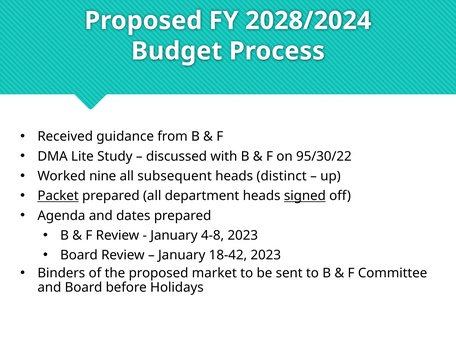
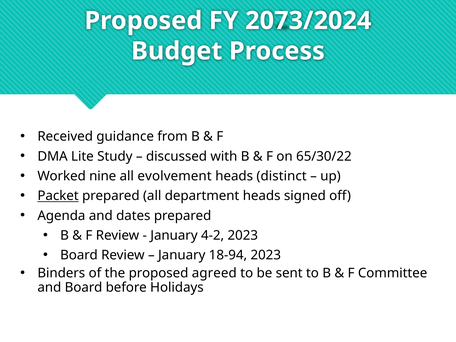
2028/2024: 2028/2024 -> 2073/2024 (308, 21)
95/30/22: 95/30/22 -> 65/30/22 (324, 156)
subsequent: subsequent -> evolvement (175, 176)
signed underline: present -> none (305, 196)
4-8: 4-8 -> 4-2 (213, 235)
18-42: 18-42 -> 18-94 (228, 255)
market: market -> agreed (214, 273)
